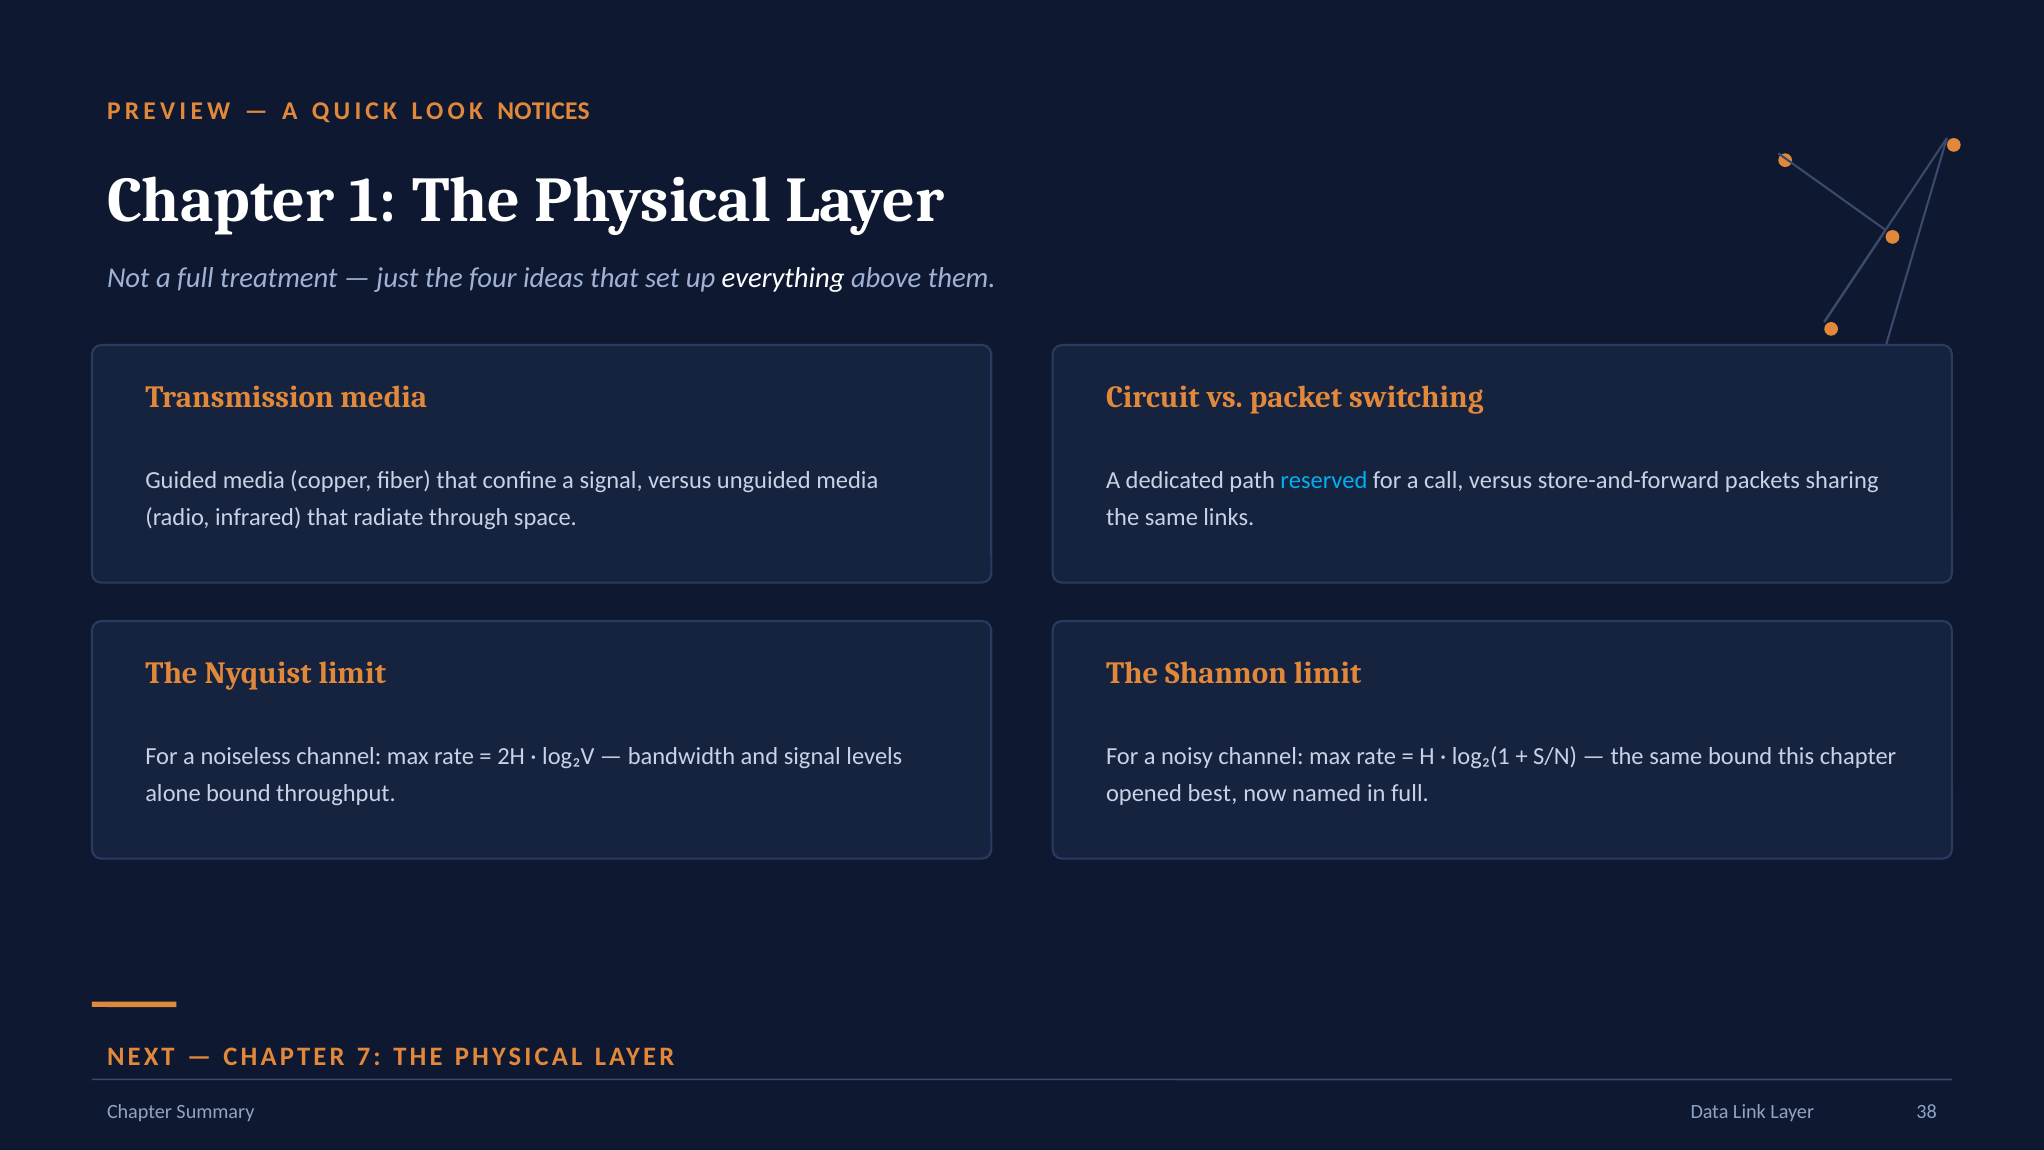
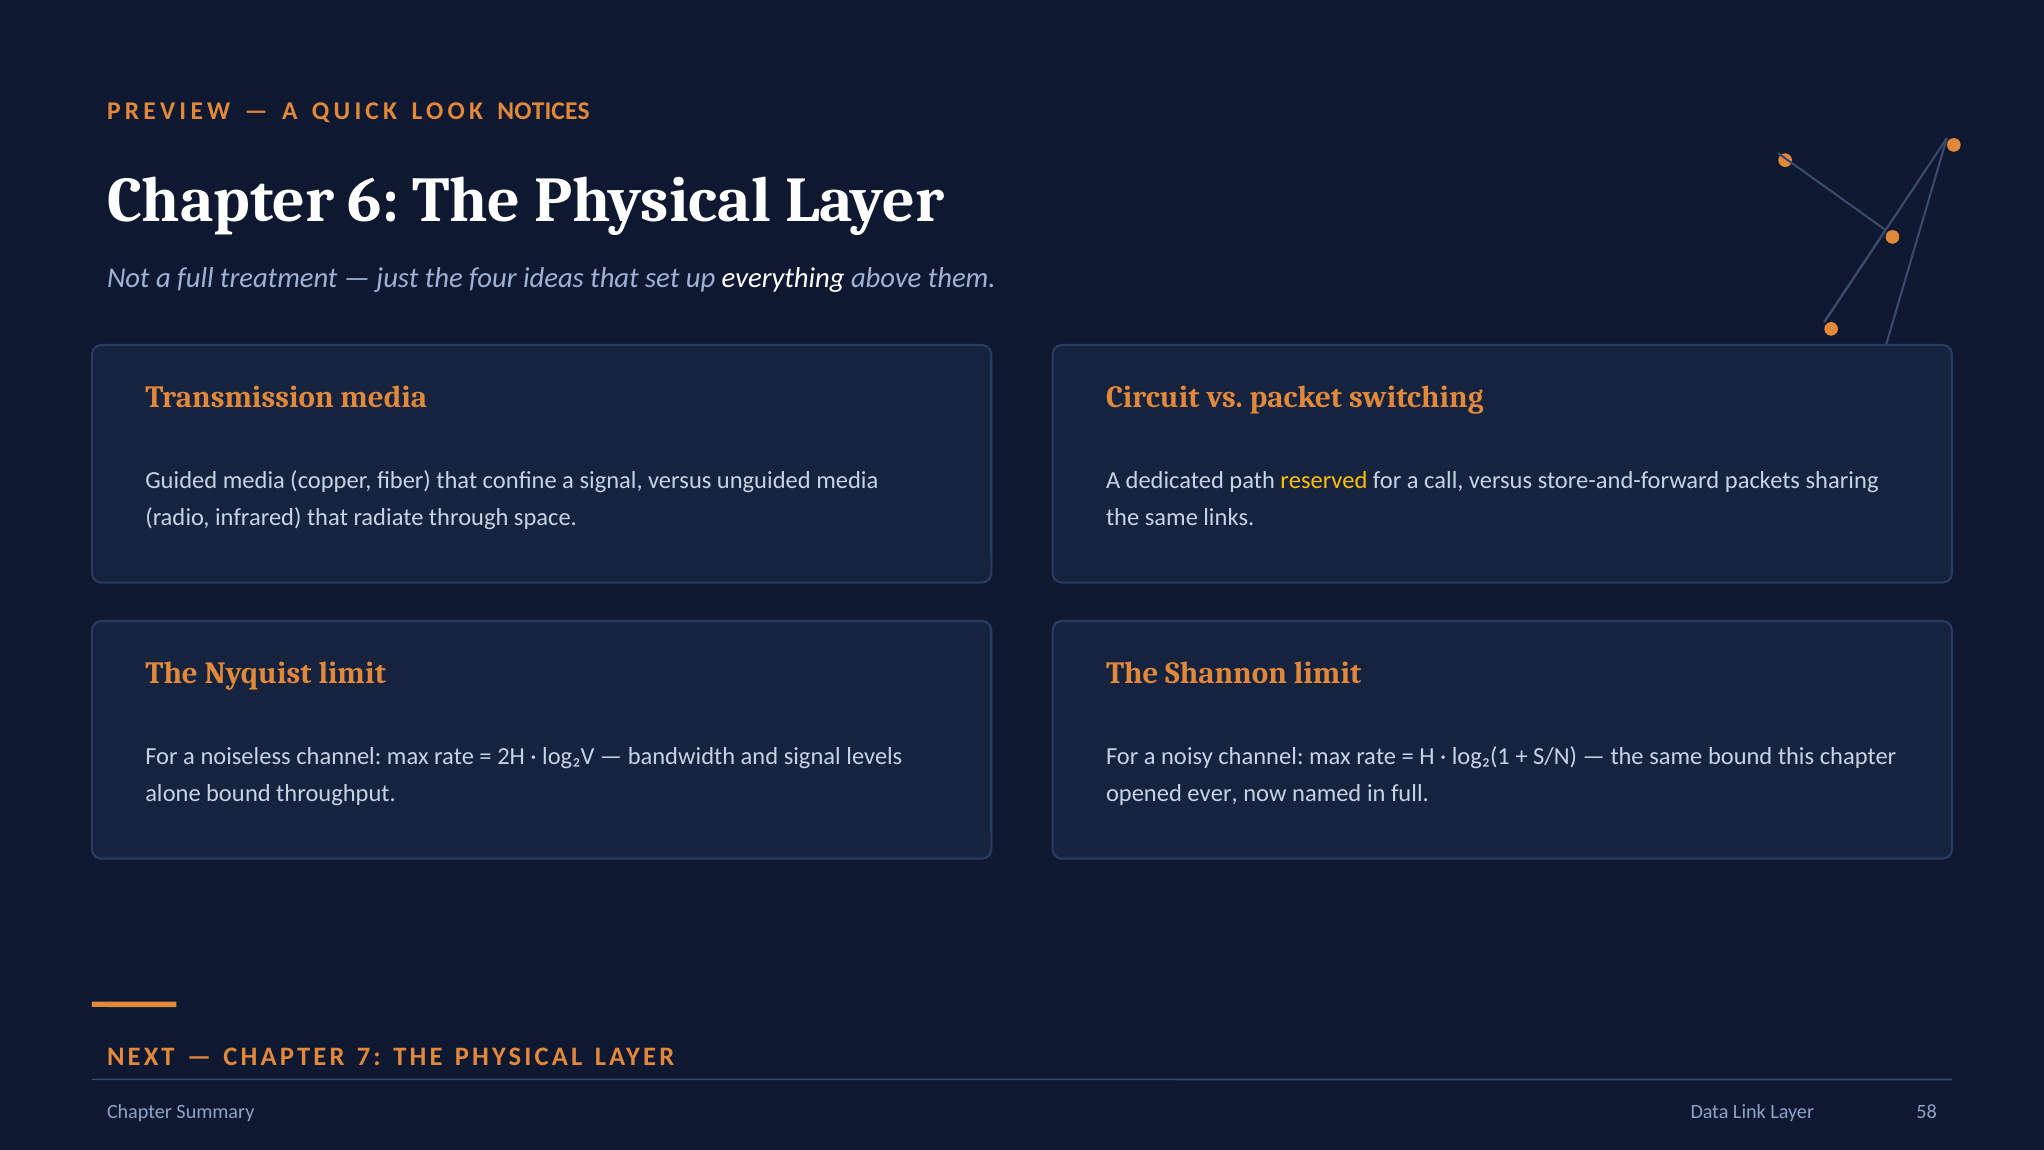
1: 1 -> 6 (374, 200)
reserved colour: light blue -> yellow (1324, 481)
best: best -> ever (1213, 793)
38: 38 -> 58 (1927, 1111)
